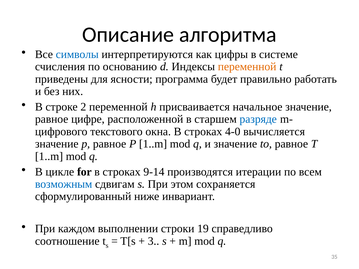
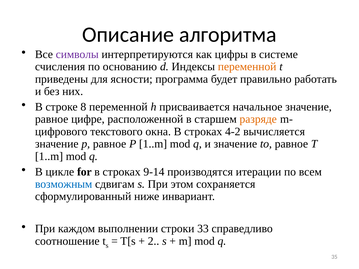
символы colour: blue -> purple (77, 54)
2: 2 -> 8 (83, 107)
разряде colour: blue -> orange (258, 119)
4-0: 4-0 -> 4-2 (233, 132)
19: 19 -> 33 (203, 229)
3: 3 -> 2 (154, 241)
